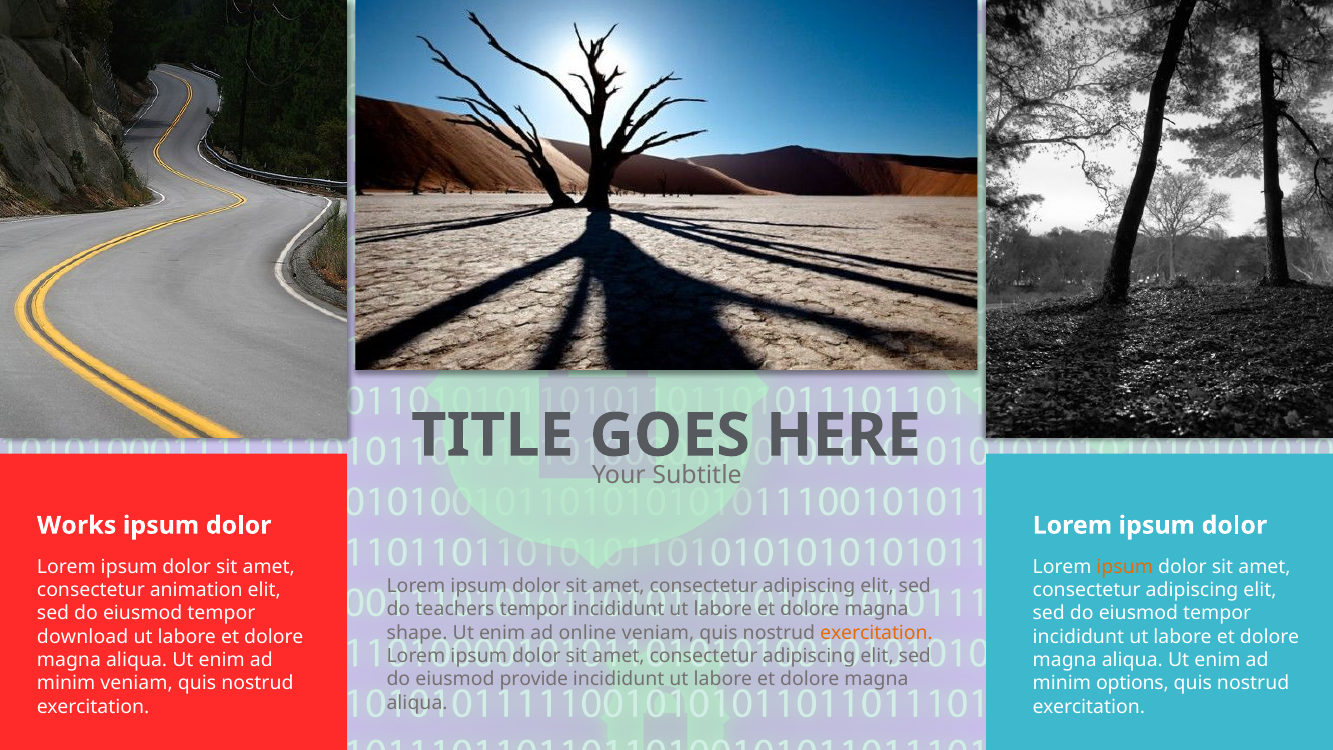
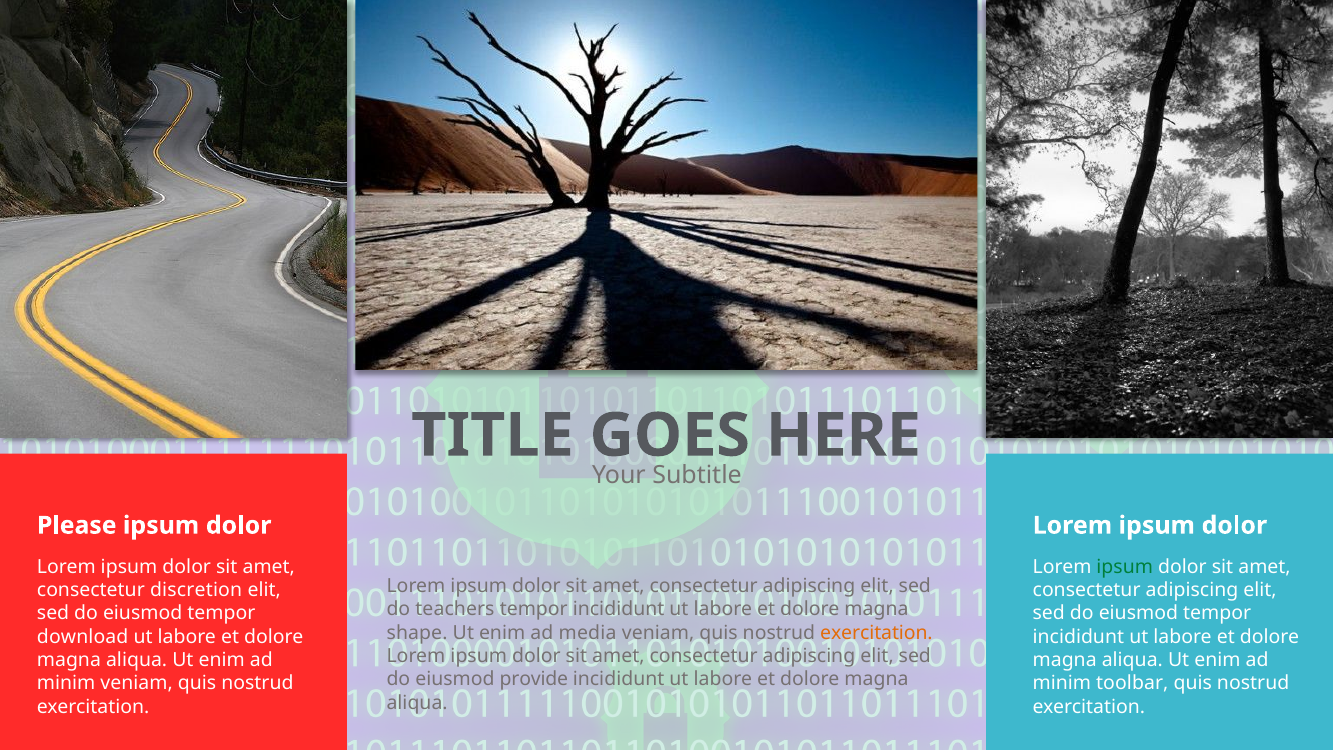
Works: Works -> Please (77, 525)
ipsum colour: orange -> green (1125, 566)
animation: animation -> discretion (196, 590)
online: online -> media (588, 633)
options: options -> toolbar (1132, 683)
